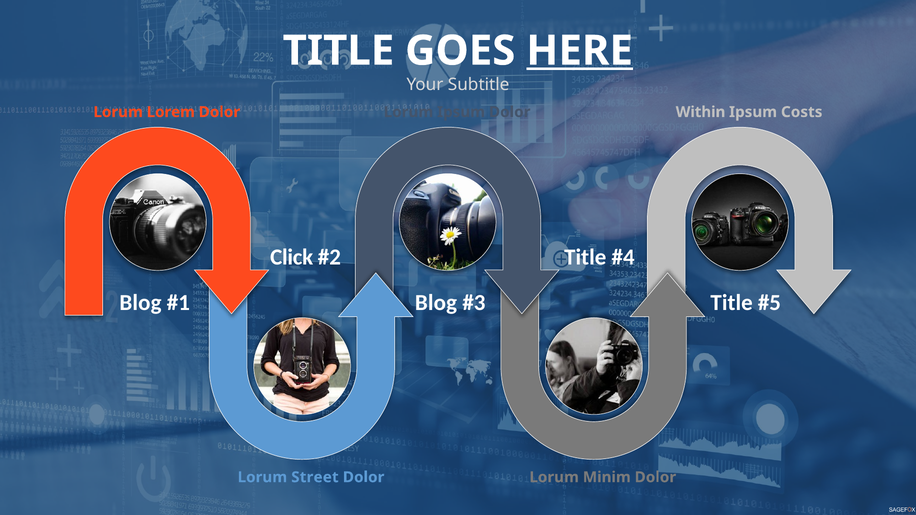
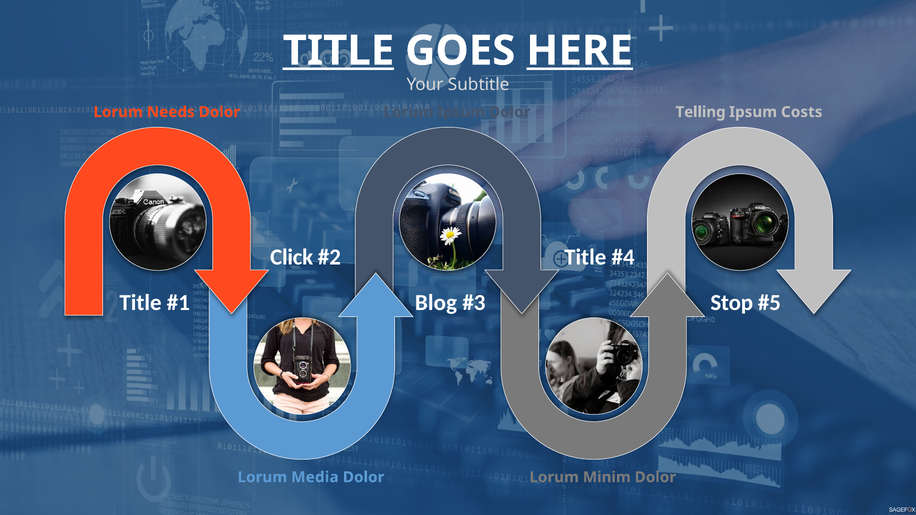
TITLE underline: none -> present (338, 51)
Lorem: Lorem -> Needs (171, 112)
Within: Within -> Telling (701, 112)
Blog: Blog -> Title (141, 303)
Title: Title -> Stop (732, 303)
Street: Street -> Media (315, 477)
